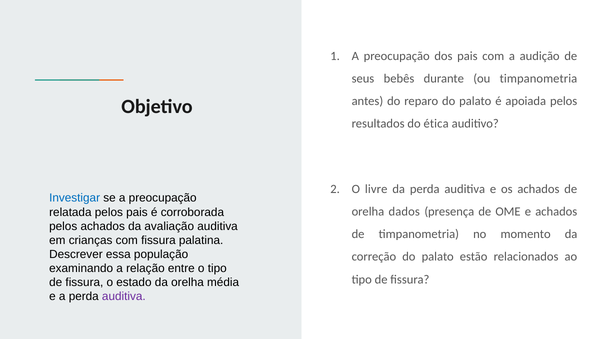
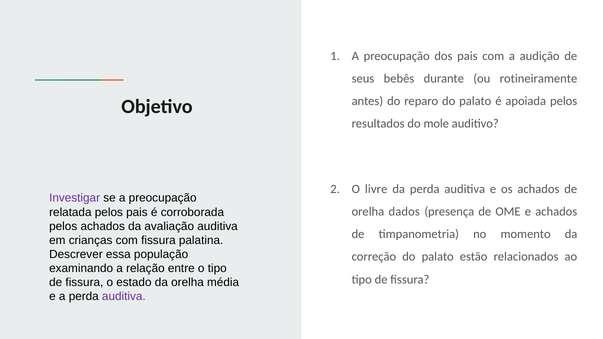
ou timpanometria: timpanometria -> rotineiramente (538, 79)
ética: ética -> mole (436, 124)
Investigar colour: blue -> purple (75, 198)
